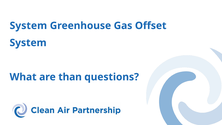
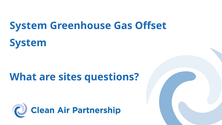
than: than -> sites (70, 77)
